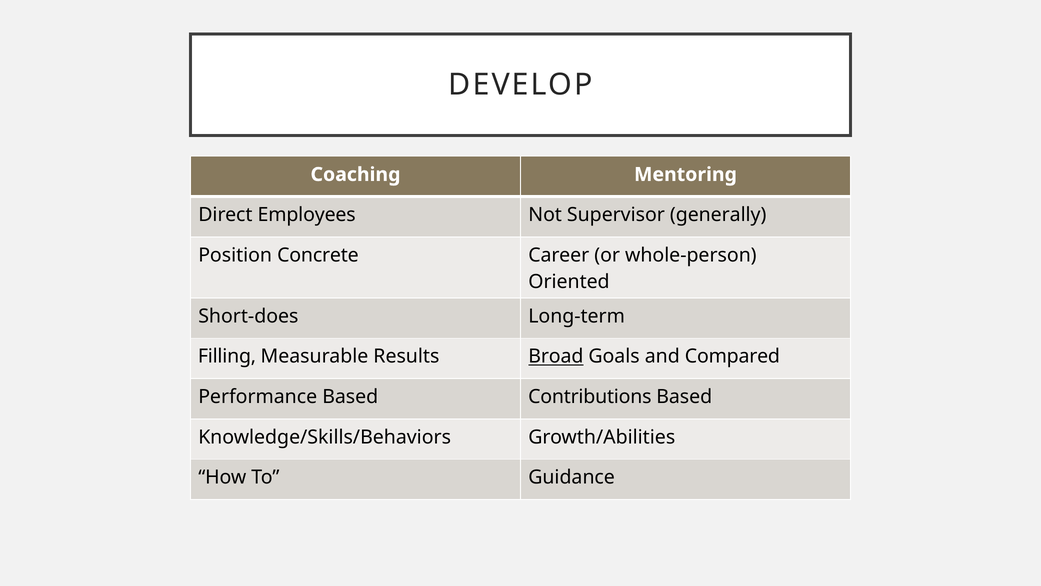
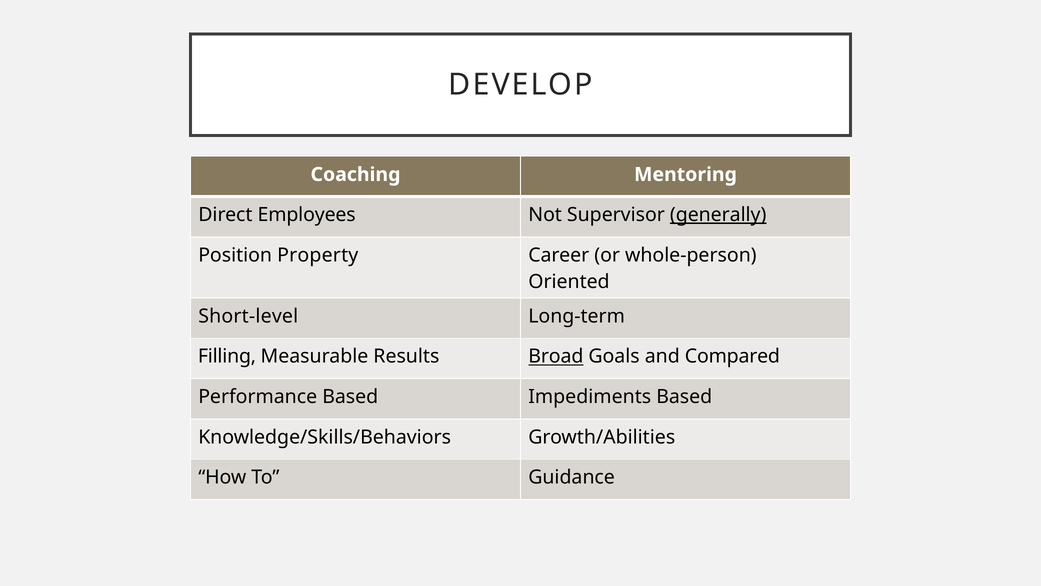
generally underline: none -> present (718, 215)
Concrete: Concrete -> Property (318, 255)
Short-does: Short-does -> Short-level (248, 316)
Contributions: Contributions -> Impediments (590, 397)
